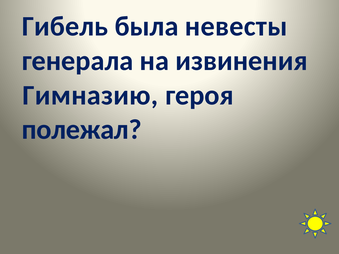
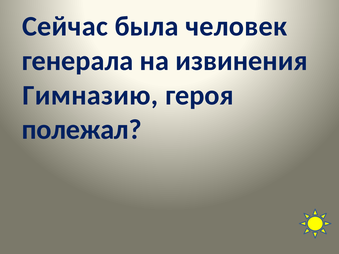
Гибель: Гибель -> Сейчас (65, 26)
невесты: невесты -> человек (236, 26)
